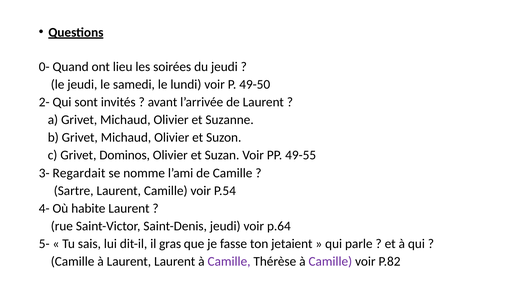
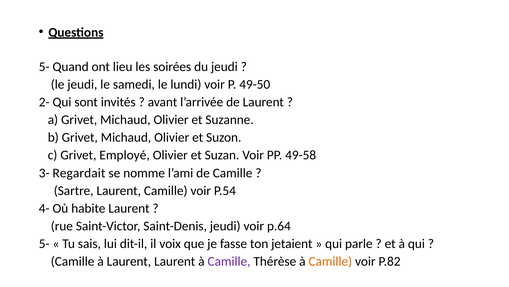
0-: 0- -> 5- (44, 67)
Dominos: Dominos -> Employé (125, 155)
49-55: 49-55 -> 49-58 (301, 155)
gras: gras -> voix (170, 243)
Camille colour: purple -> orange (330, 261)
